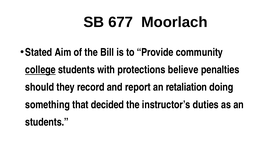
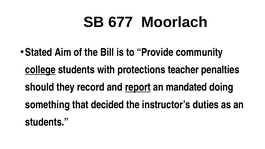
believe: believe -> teacher (183, 70)
report underline: none -> present (138, 87)
retaliation: retaliation -> mandated (186, 87)
